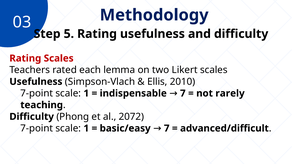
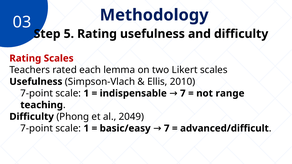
rarely: rarely -> range (230, 93)
2072: 2072 -> 2049 (131, 117)
